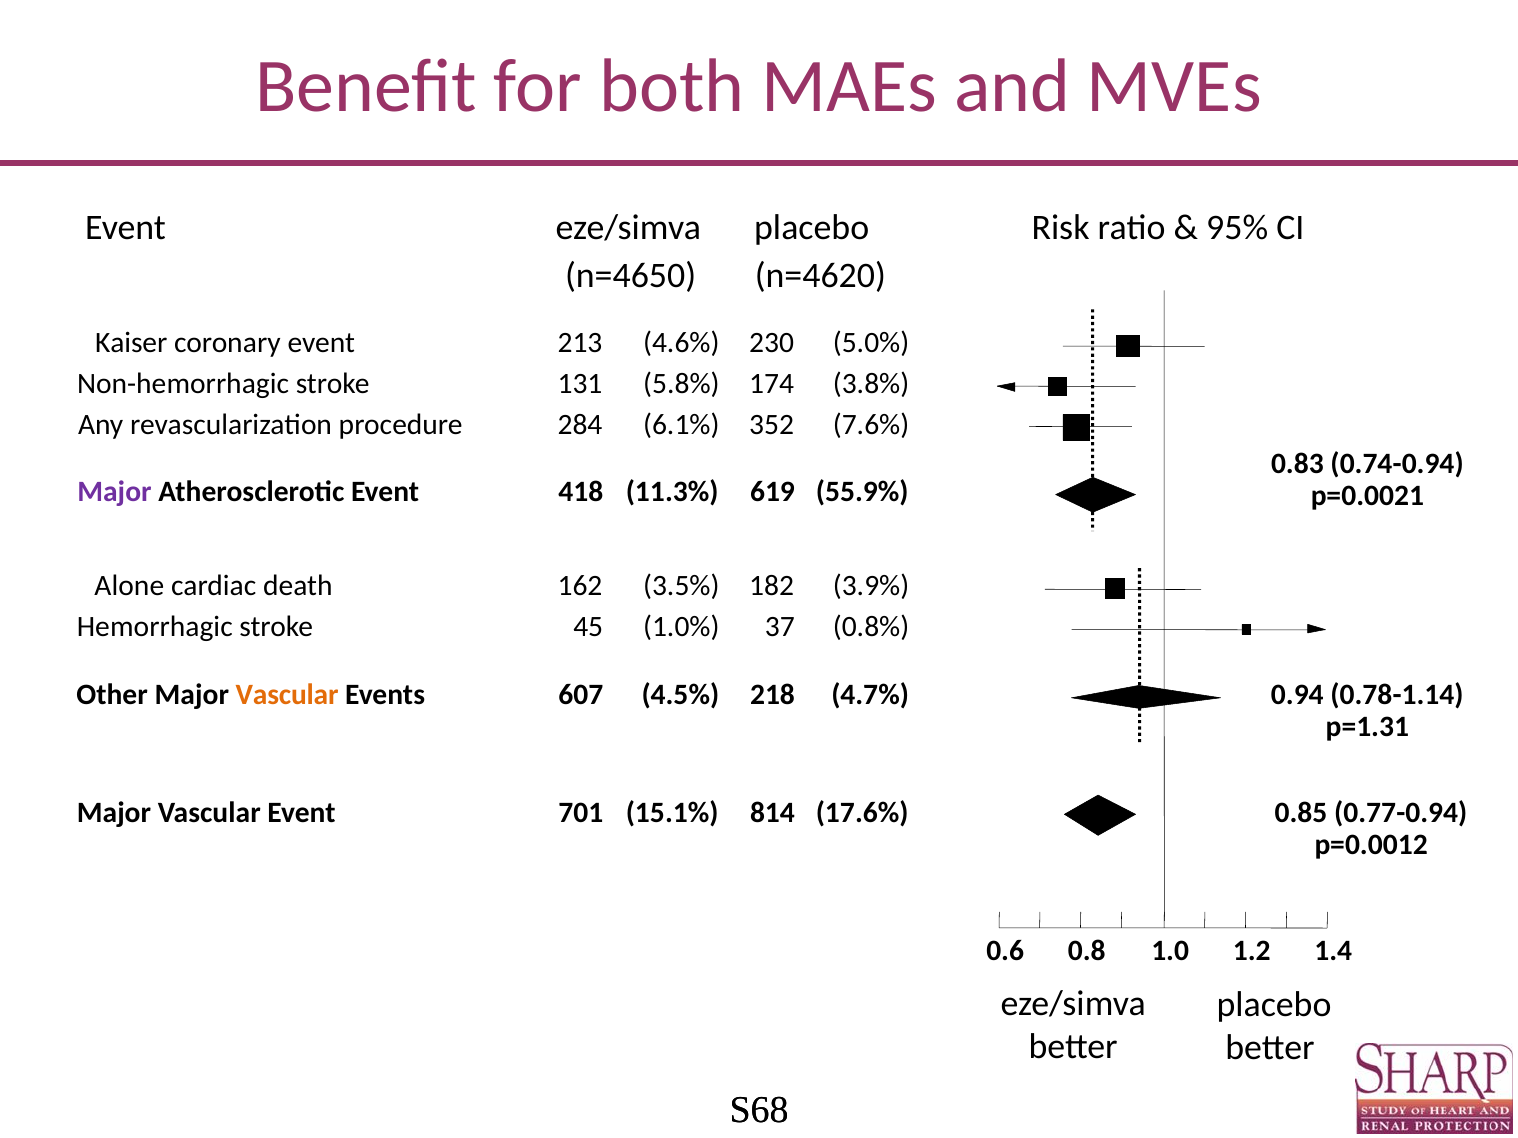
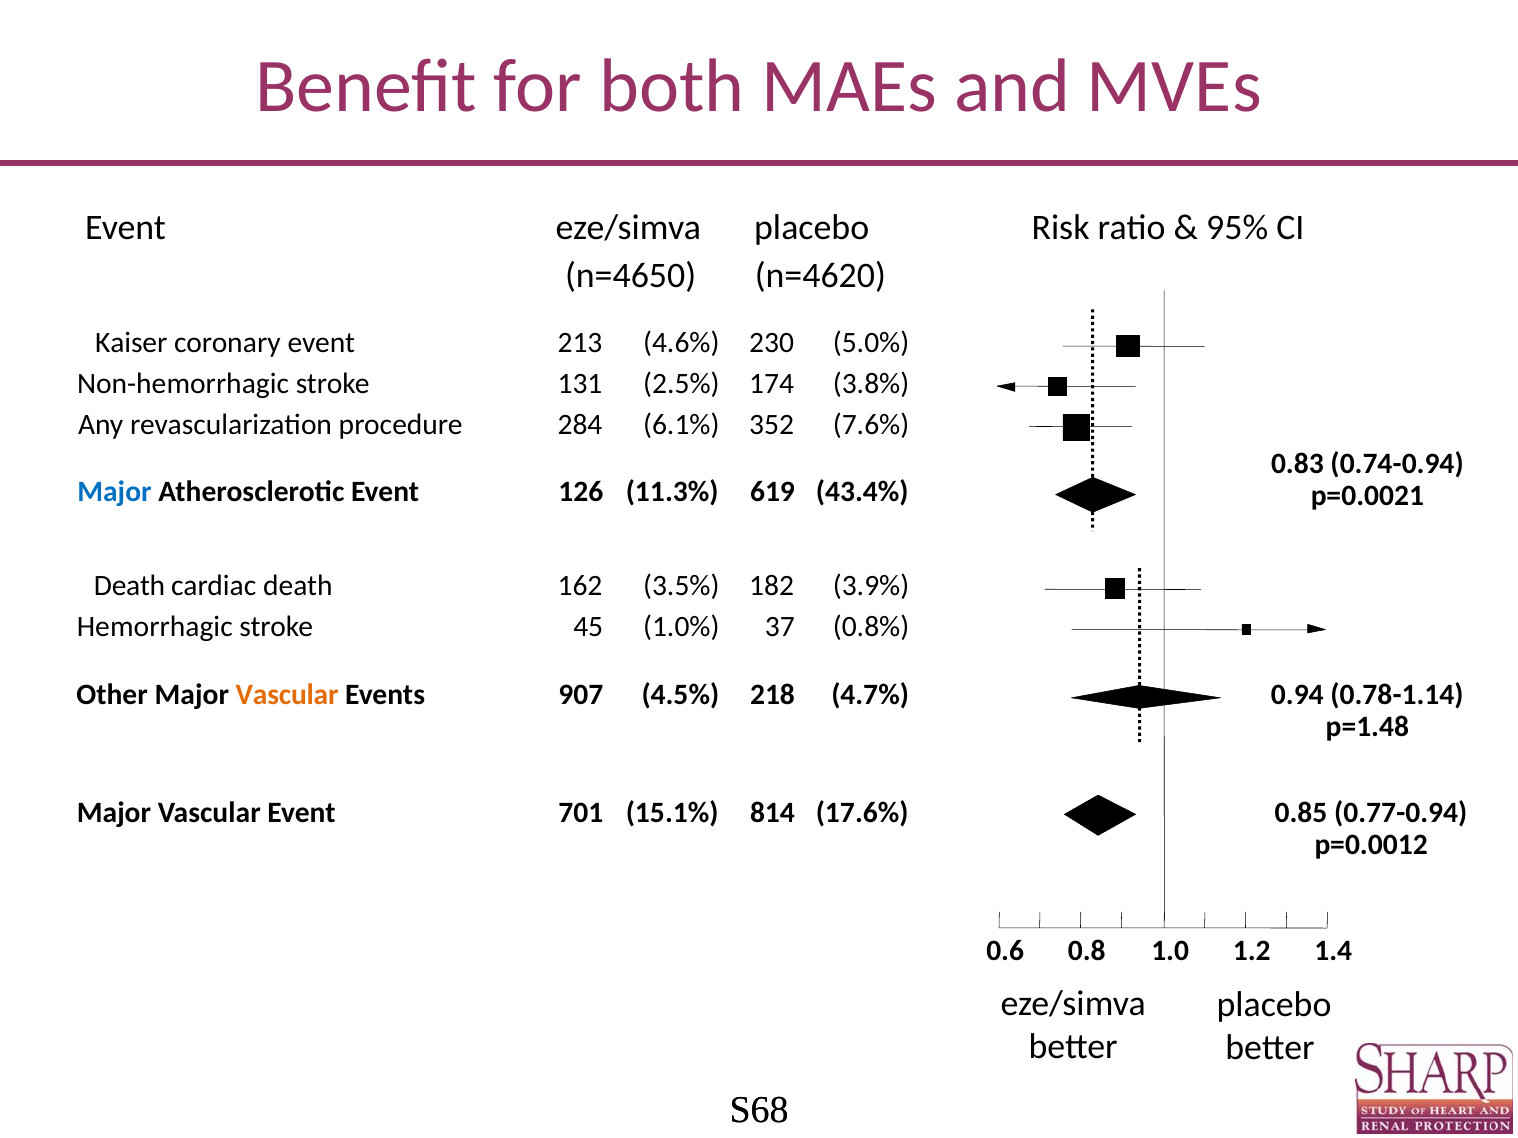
5.8%: 5.8% -> 2.5% (681, 383)
Major colour: purple -> blue (114, 492)
418: 418 -> 126 (581, 492)
55.9%: 55.9% -> 43.4% (862, 492)
Alone: Alone -> Death (129, 586)
607: 607 -> 907 (581, 695)
p=1.31: p=1.31 -> p=1.48 (1367, 727)
